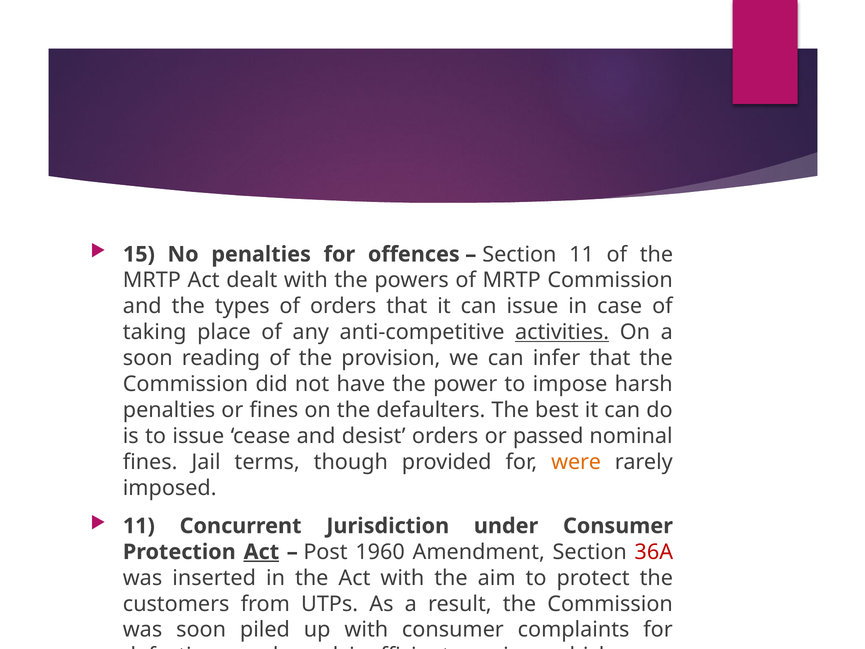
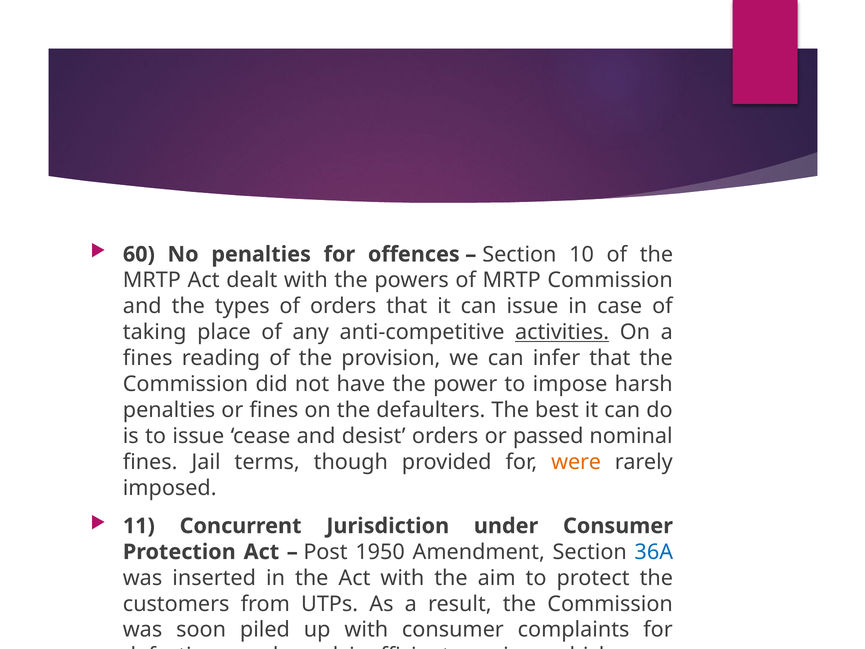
15: 15 -> 60 (139, 254)
Section 11: 11 -> 10 (582, 254)
soon: soon -> fines (148, 358)
Act underline: present -> none (261, 552)
1960: 1960 -> 1950 (380, 552)
36A colour: red -> blue (654, 552)
